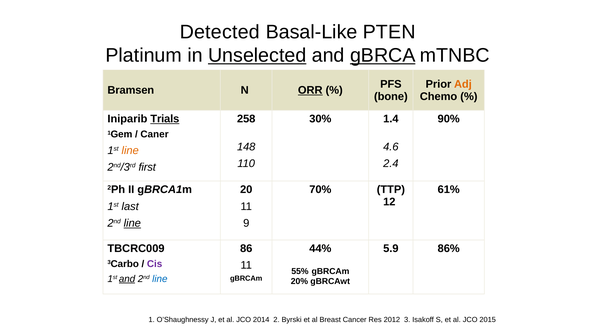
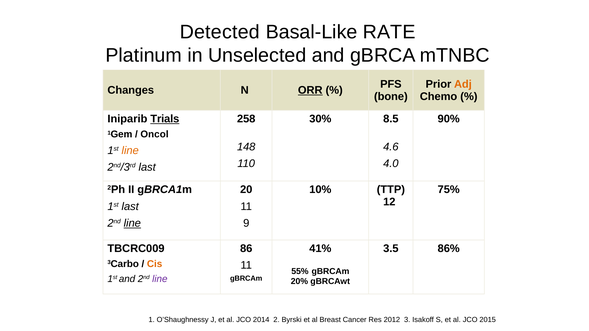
PTEN: PTEN -> RATE (389, 32)
Unselected underline: present -> none (257, 55)
gBRCA underline: present -> none (383, 55)
Bramsen: Bramsen -> Changes (131, 90)
1.4: 1.4 -> 8.5 (391, 119)
Caner: Caner -> Oncol (155, 135)
2.4: 2.4 -> 4.0 (391, 164)
2nd/3rd first: first -> last (147, 167)
70%: 70% -> 10% (320, 190)
61%: 61% -> 75% (449, 190)
44%: 44% -> 41% (320, 249)
5.9: 5.9 -> 3.5 (391, 249)
Cis colour: purple -> orange (155, 264)
and underline: present -> none (127, 279)
line colour: blue -> purple (160, 279)
